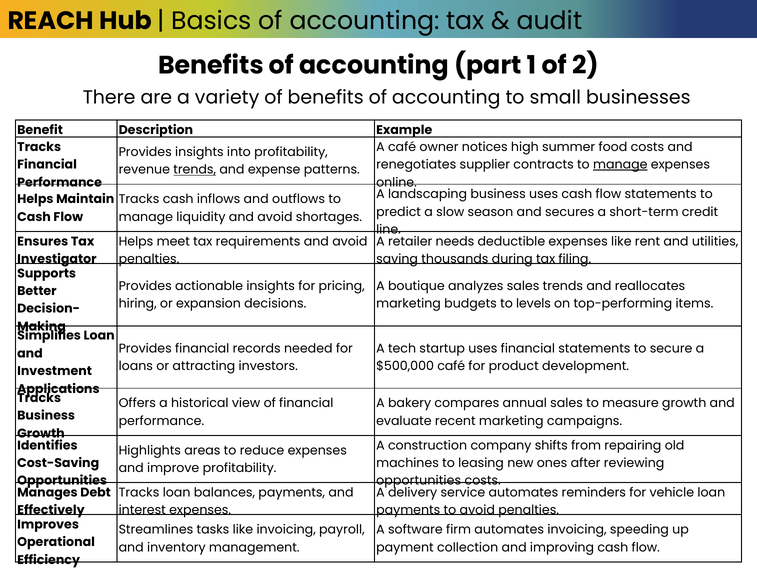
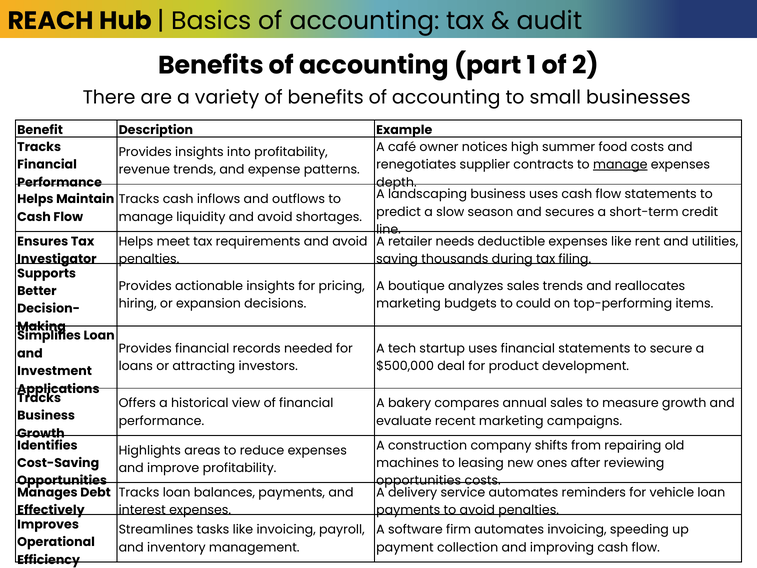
trends underline: present -> none (195, 170)
online: online -> depth (396, 182)
levels: levels -> could (533, 304)
$500,000 café: café -> deal (451, 366)
